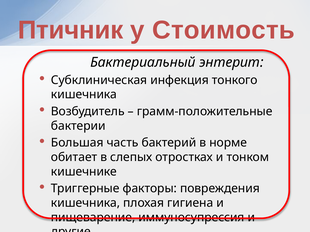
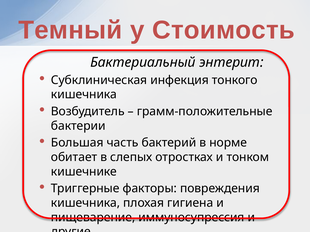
Птичник: Птичник -> Темный (70, 30)
